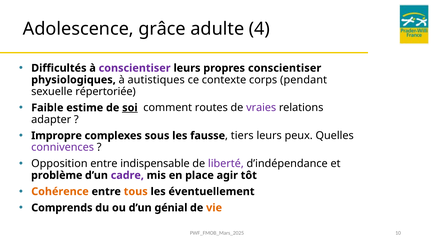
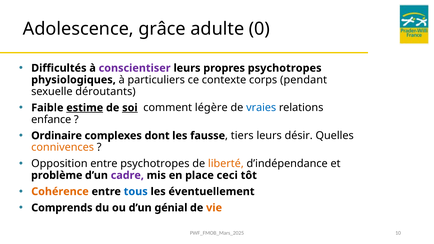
4: 4 -> 0 (259, 29)
propres conscientiser: conscientiser -> psychotropes (285, 68)
autistiques: autistiques -> particuliers (156, 80)
répertoriée: répertoriée -> déroutants (105, 92)
estime underline: none -> present (85, 108)
routes: routes -> légère (211, 108)
vraies colour: purple -> blue (261, 108)
adapter: adapter -> enfance (51, 119)
Impropre: Impropre -> Ordinaire (57, 136)
sous: sous -> dont (157, 136)
peux: peux -> désir (299, 136)
connivences colour: purple -> orange (63, 147)
entre indispensable: indispensable -> psychotropes (155, 164)
liberté colour: purple -> orange (226, 164)
agir: agir -> ceci (227, 175)
tous colour: orange -> blue (136, 192)
